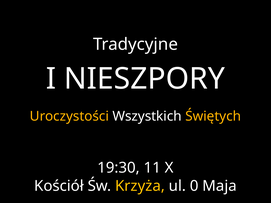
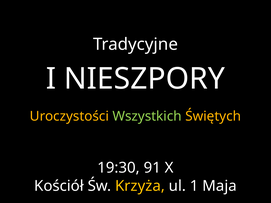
Wszystkich colour: white -> light green (147, 116)
11: 11 -> 91 (152, 168)
0: 0 -> 1 (194, 186)
